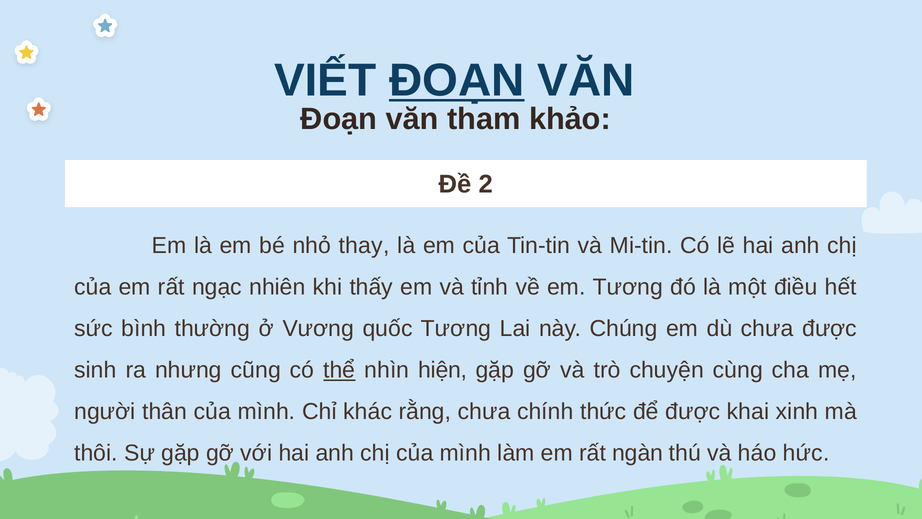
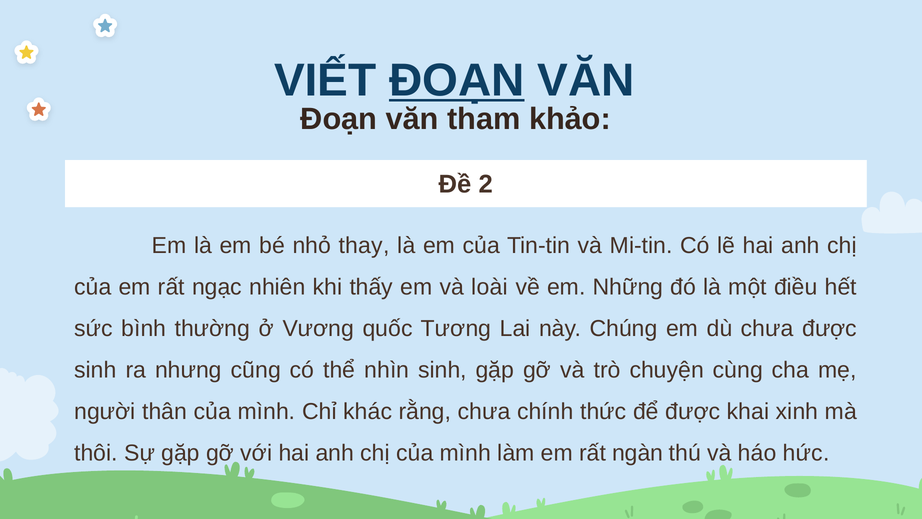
tỉnh: tỉnh -> loài (490, 287)
em Tương: Tương -> Những (628, 287)
thể underline: present -> none (339, 370)
nhìn hiện: hiện -> sinh (442, 370)
